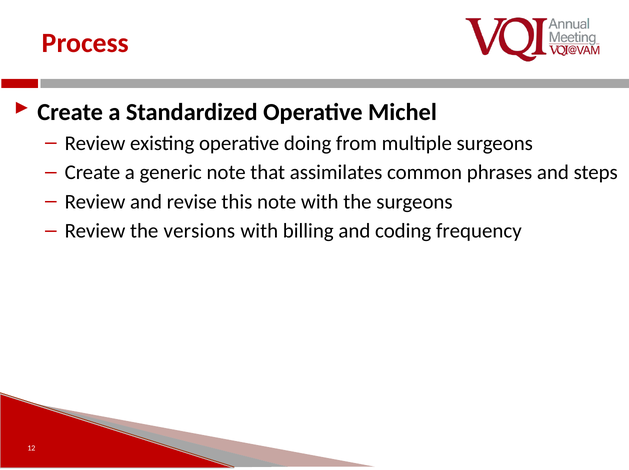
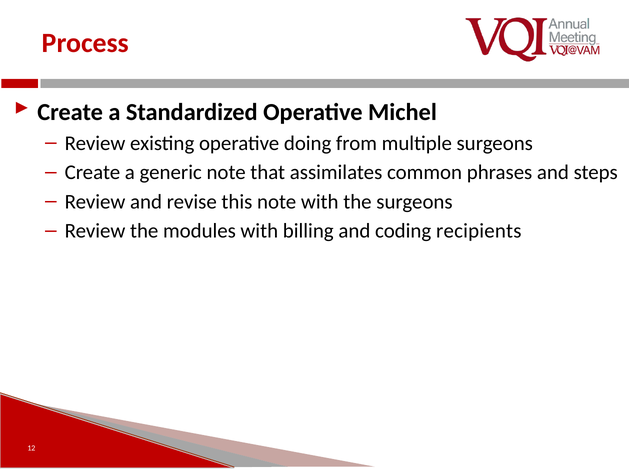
versions: versions -> modules (199, 231)
frequency: frequency -> recipients (479, 231)
